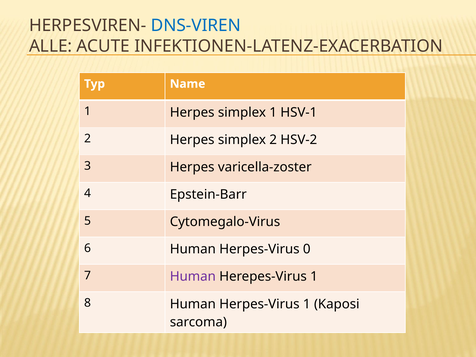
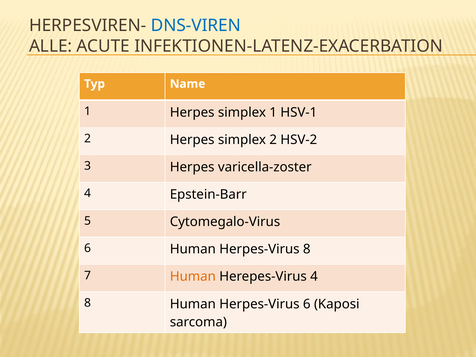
Herpes-Virus 0: 0 -> 8 (307, 249)
Human colour: purple -> orange (193, 277)
Herepes-Virus 1: 1 -> 4 (314, 277)
Herpes-Virus 1: 1 -> 6 (307, 304)
